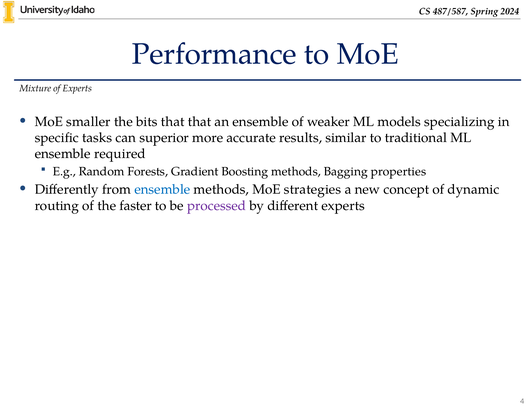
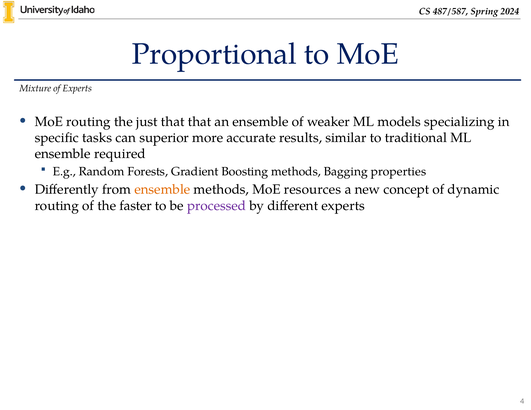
Performance: Performance -> Proportional (214, 54)
MoE smaller: smaller -> routing (88, 122)
bits: bits -> just (147, 122)
ensemble colour: blue -> orange (162, 190)
strategies: strategies -> resources (313, 190)
